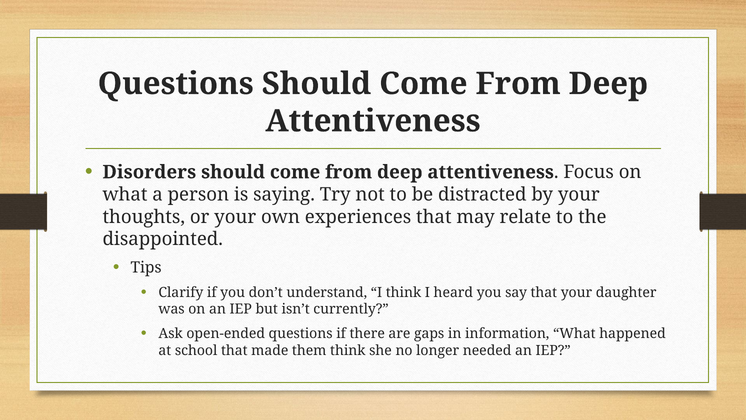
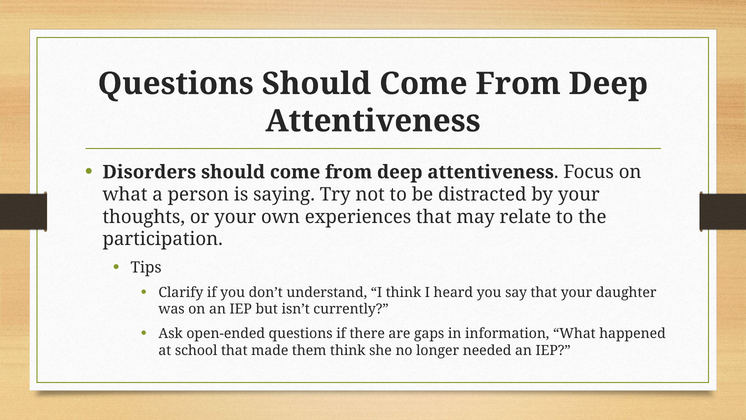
disappointed: disappointed -> participation (163, 239)
